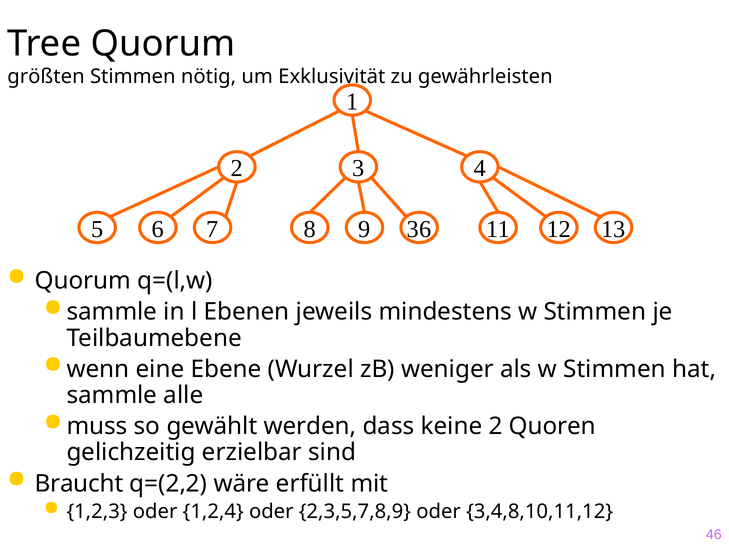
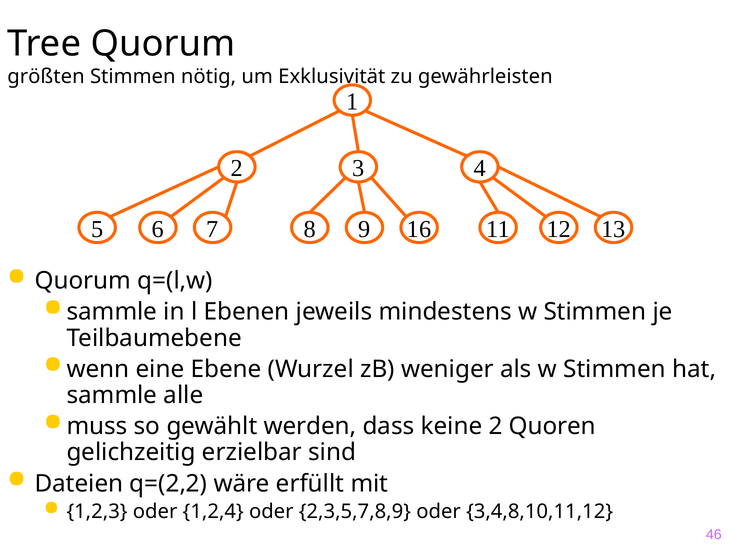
36: 36 -> 16 (419, 229)
Braucht: Braucht -> Dateien (79, 484)
